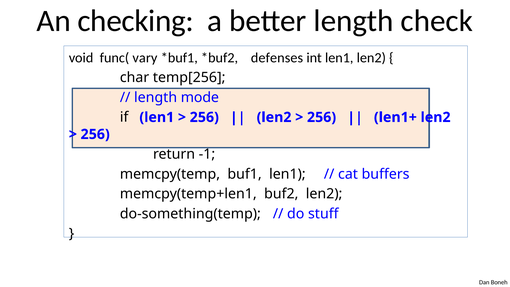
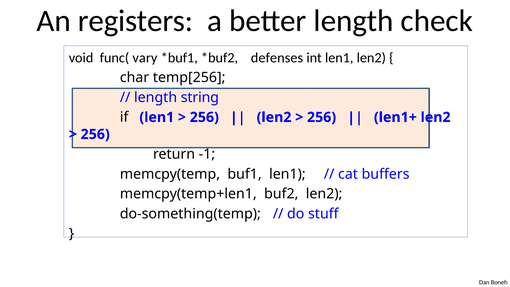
checking: checking -> registers (136, 21)
mode: mode -> string (200, 97)
